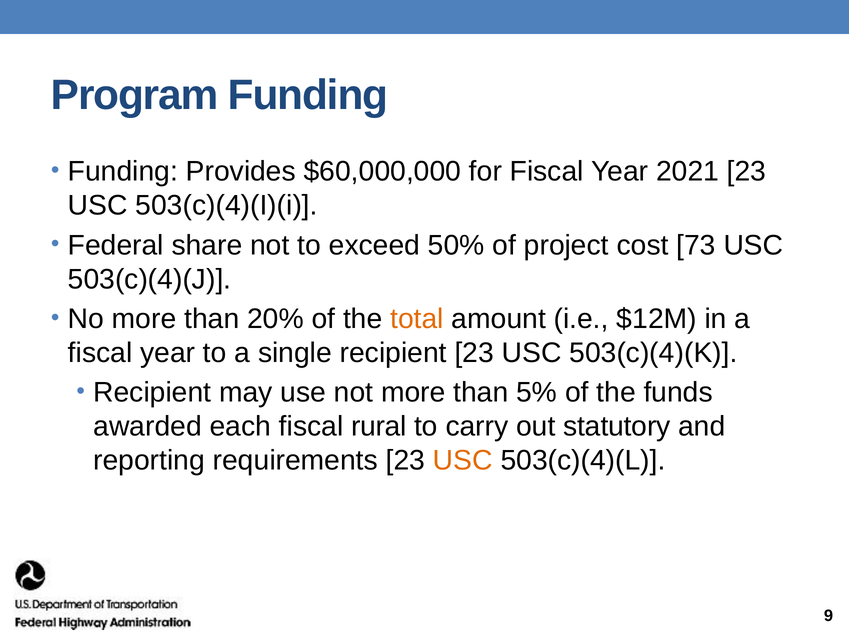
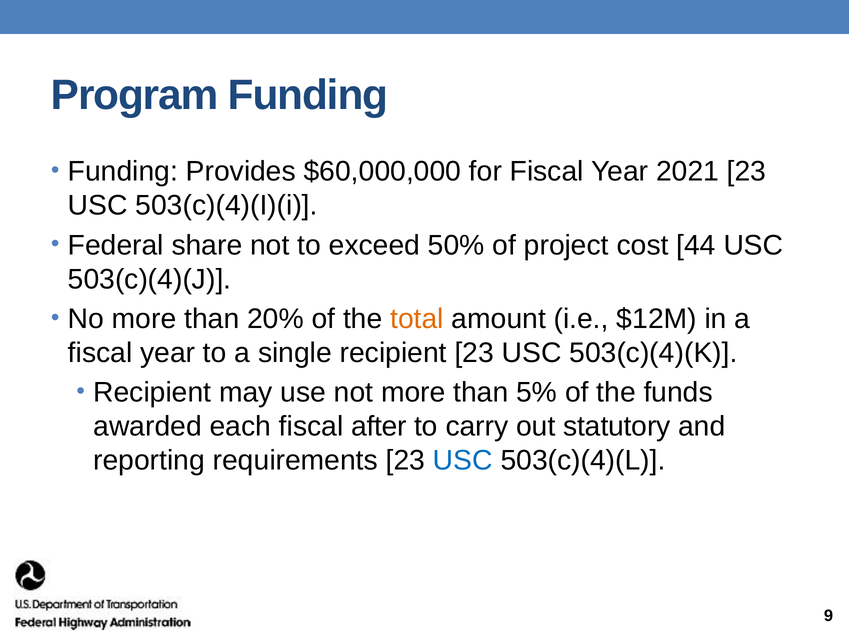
73: 73 -> 44 (696, 245)
rural: rural -> after (379, 426)
USC colour: orange -> blue (463, 460)
